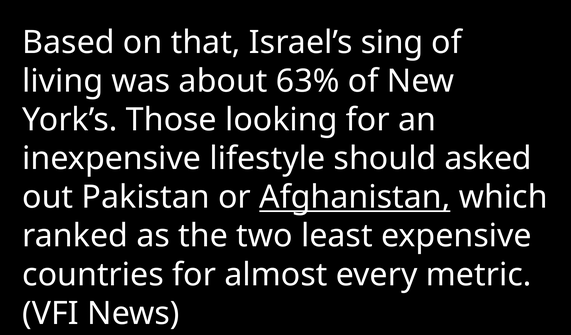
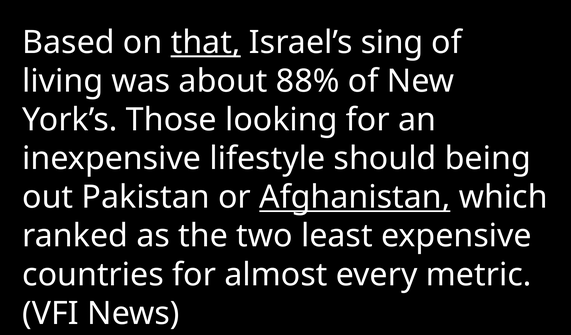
that underline: none -> present (206, 42)
63%: 63% -> 88% (308, 81)
asked: asked -> being (488, 158)
